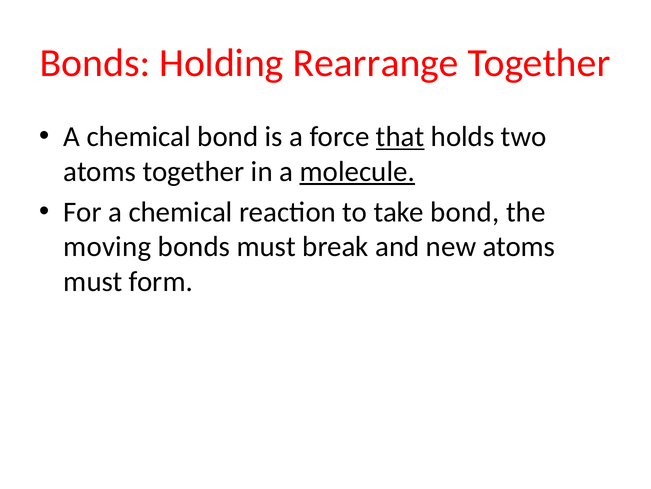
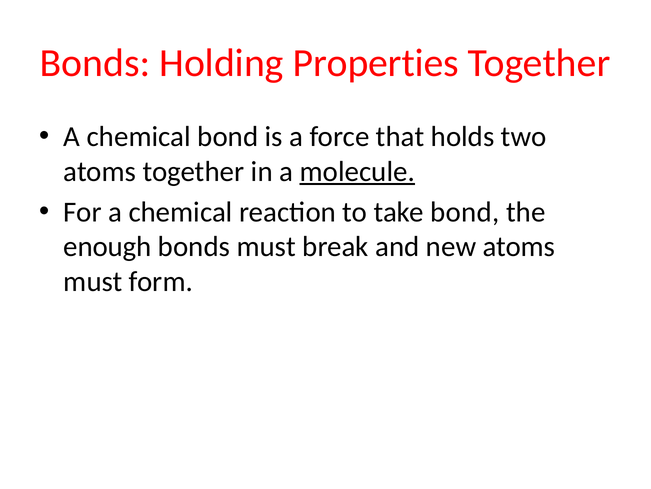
Rearrange: Rearrange -> Properties (376, 63)
that underline: present -> none (400, 137)
moving: moving -> enough (108, 247)
